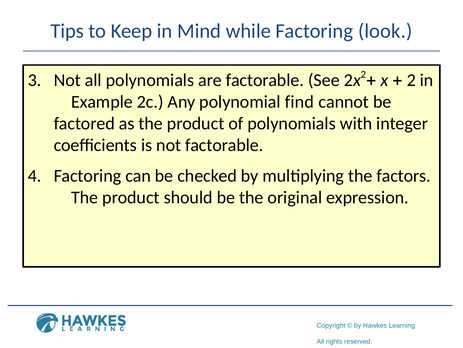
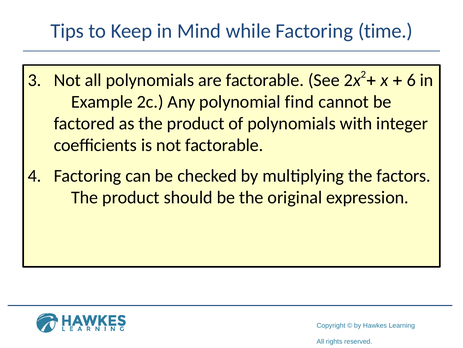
look: look -> time (385, 31)
2: 2 -> 6 (411, 80)
